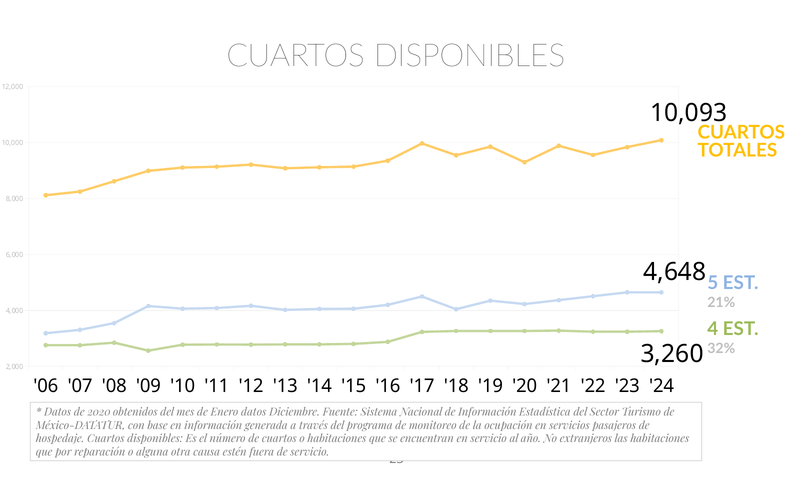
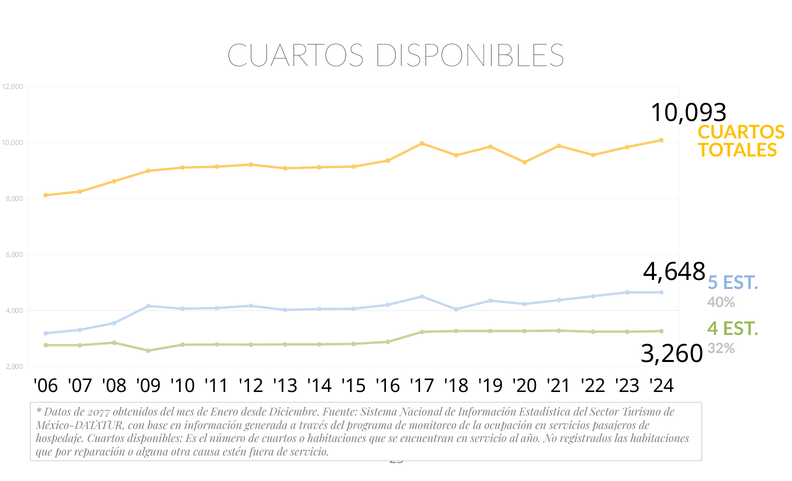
21%: 21% -> 40% (721, 303)
2020: 2020 -> 2077 (99, 412)
Enero datos: datos -> desde (254, 412)
extranjeros: extranjeros -> registrados (586, 439)
